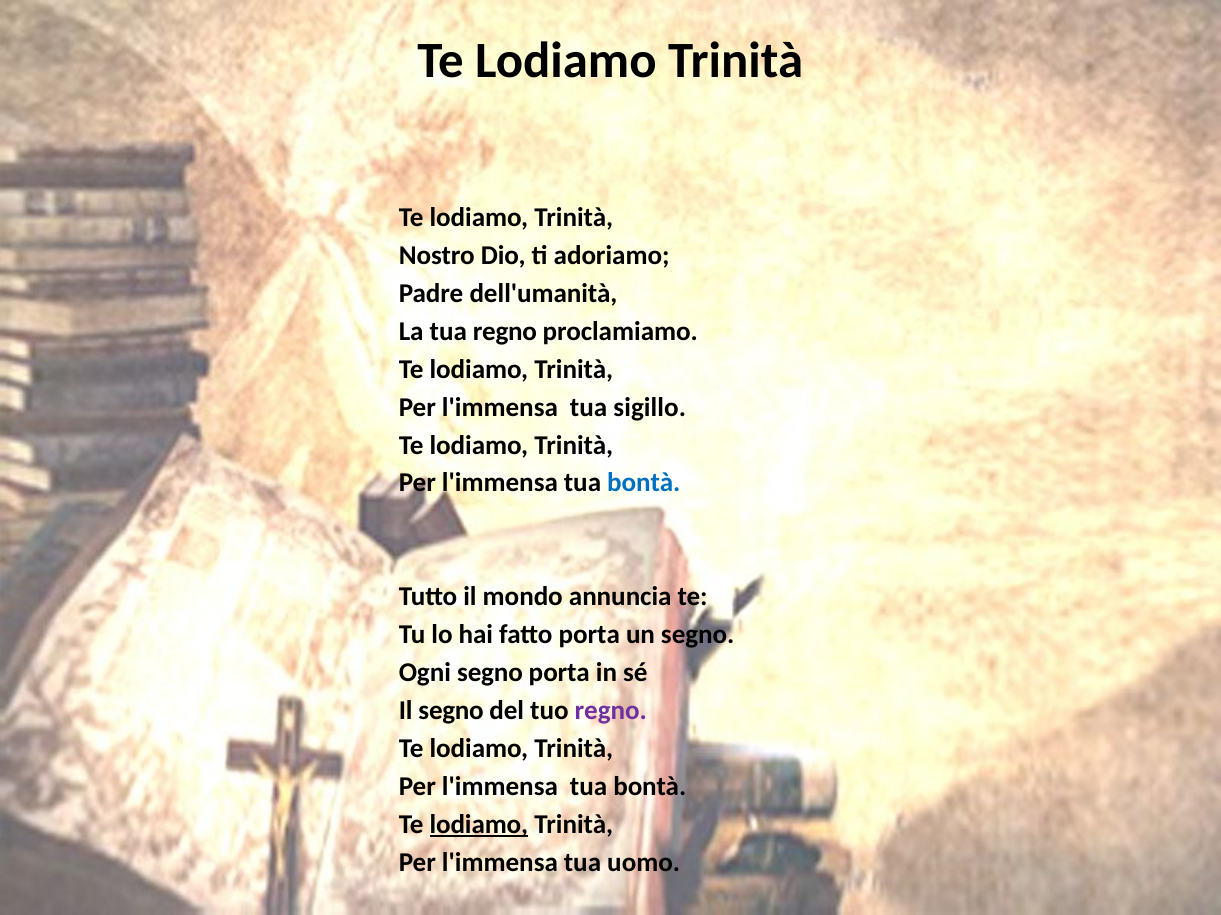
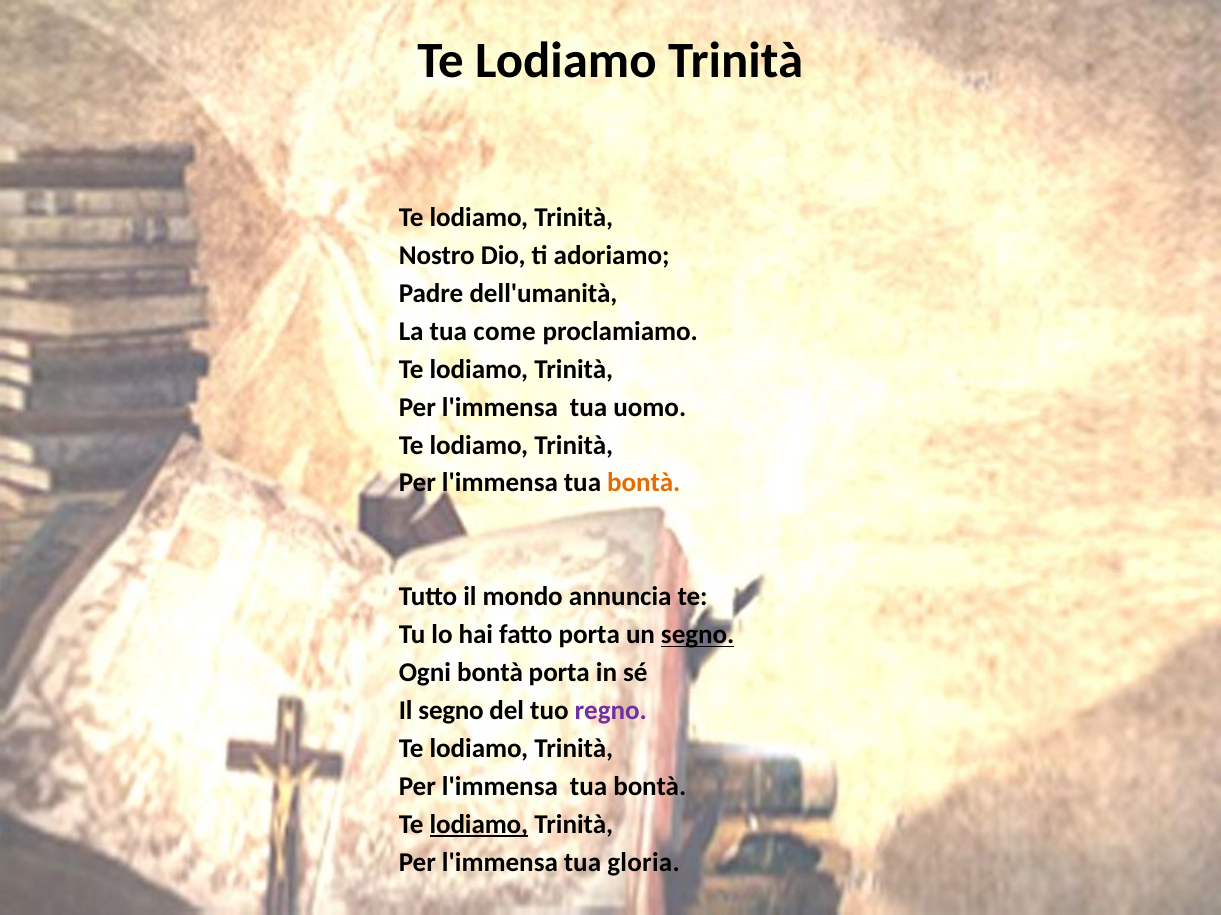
tua regno: regno -> come (505, 332)
sigillo: sigillo -> uomo (650, 407)
bontà colour: blue -> orange (644, 483)
segno underline: none -> present (698, 635)
Ogni segno: segno -> bontà (490, 673)
uomo: uomo -> gloria (644, 863)
